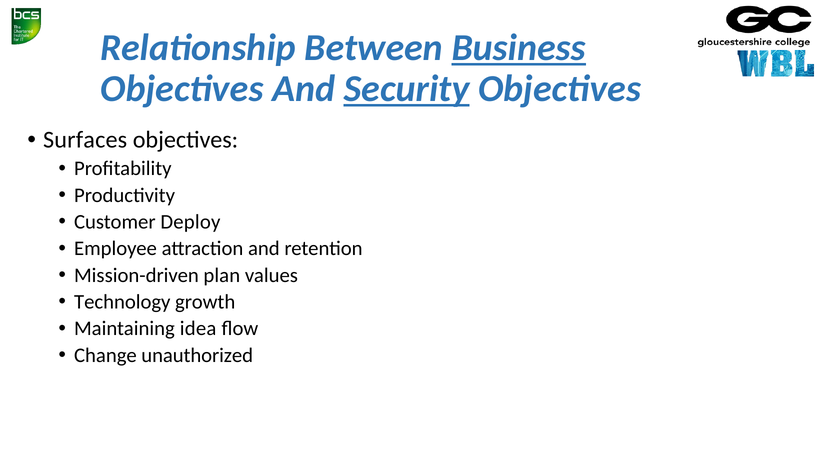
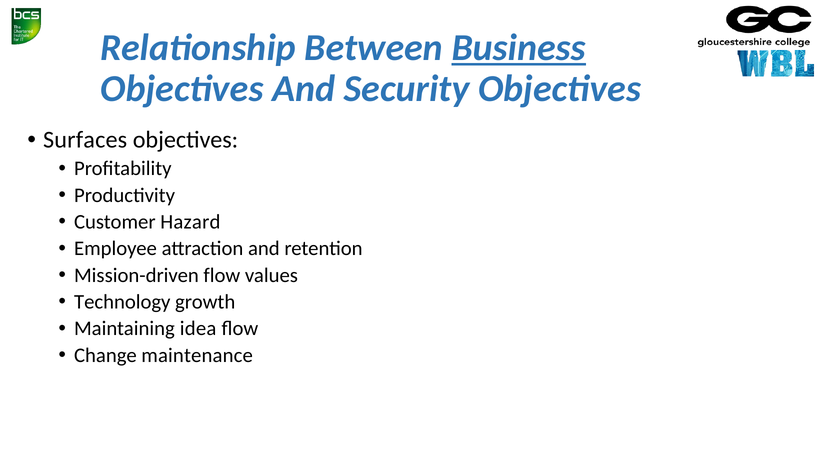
Security underline: present -> none (407, 89)
Deploy: Deploy -> Hazard (190, 222)
Mission-driven plan: plan -> flow (222, 275)
unauthorized: unauthorized -> maintenance (197, 355)
